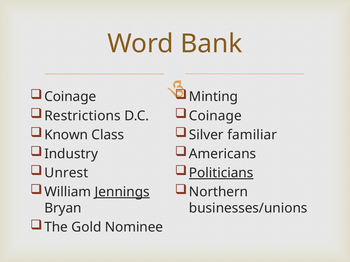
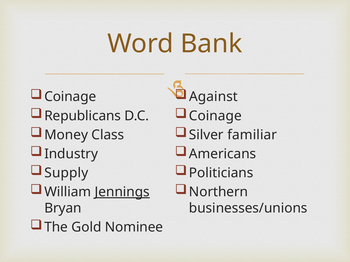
Minting: Minting -> Against (213, 97)
Restrictions: Restrictions -> Republicans (83, 116)
Known: Known -> Money (66, 135)
Unrest: Unrest -> Supply (66, 173)
Politicians underline: present -> none (221, 173)
